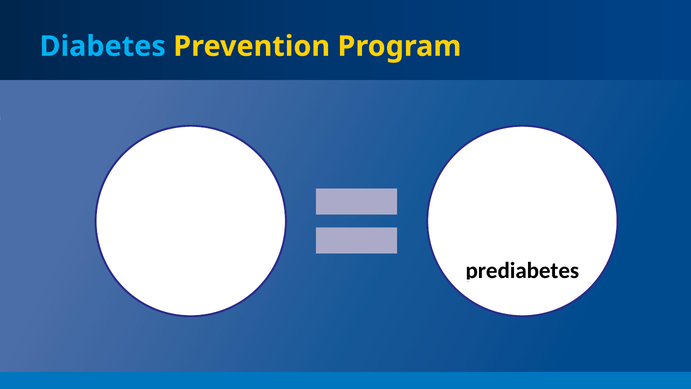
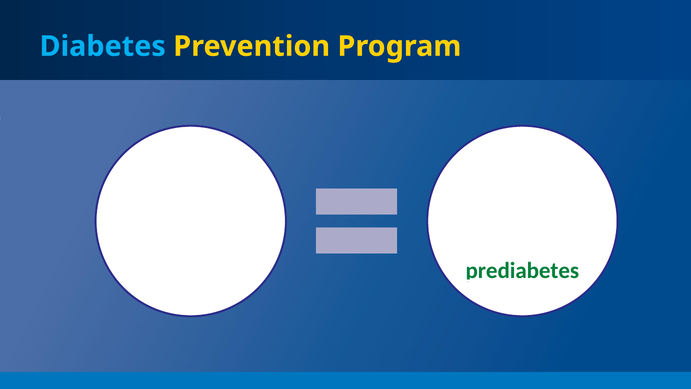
prediabetes colour: black -> green (522, 270)
